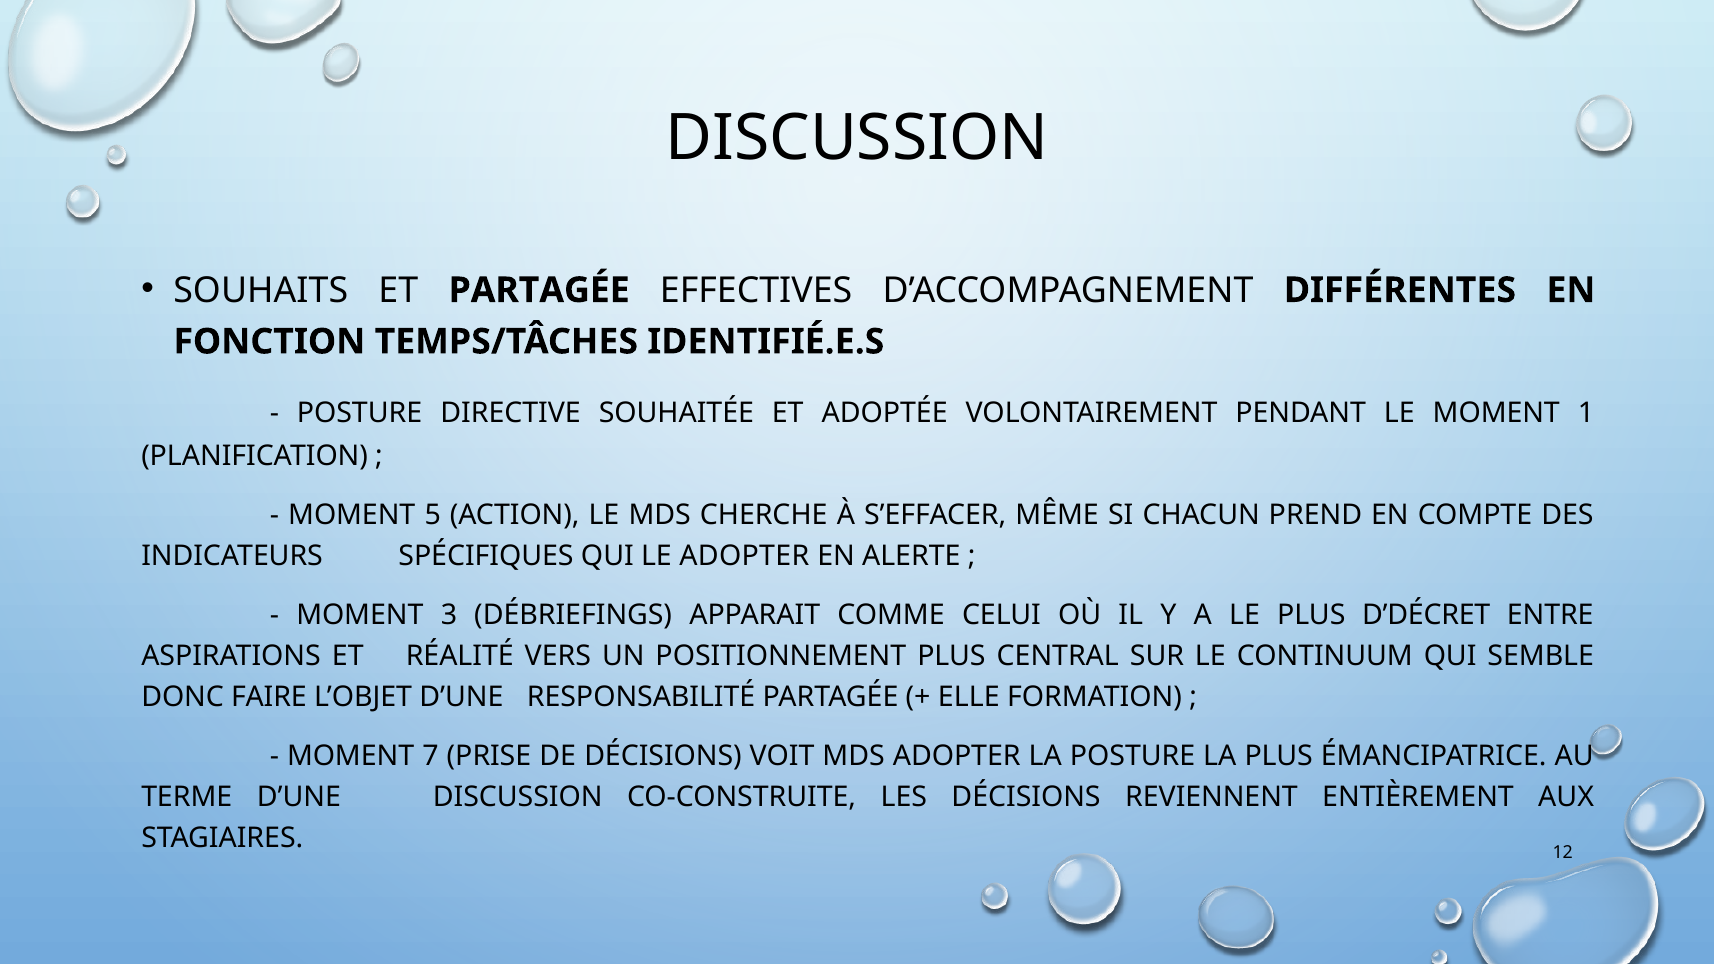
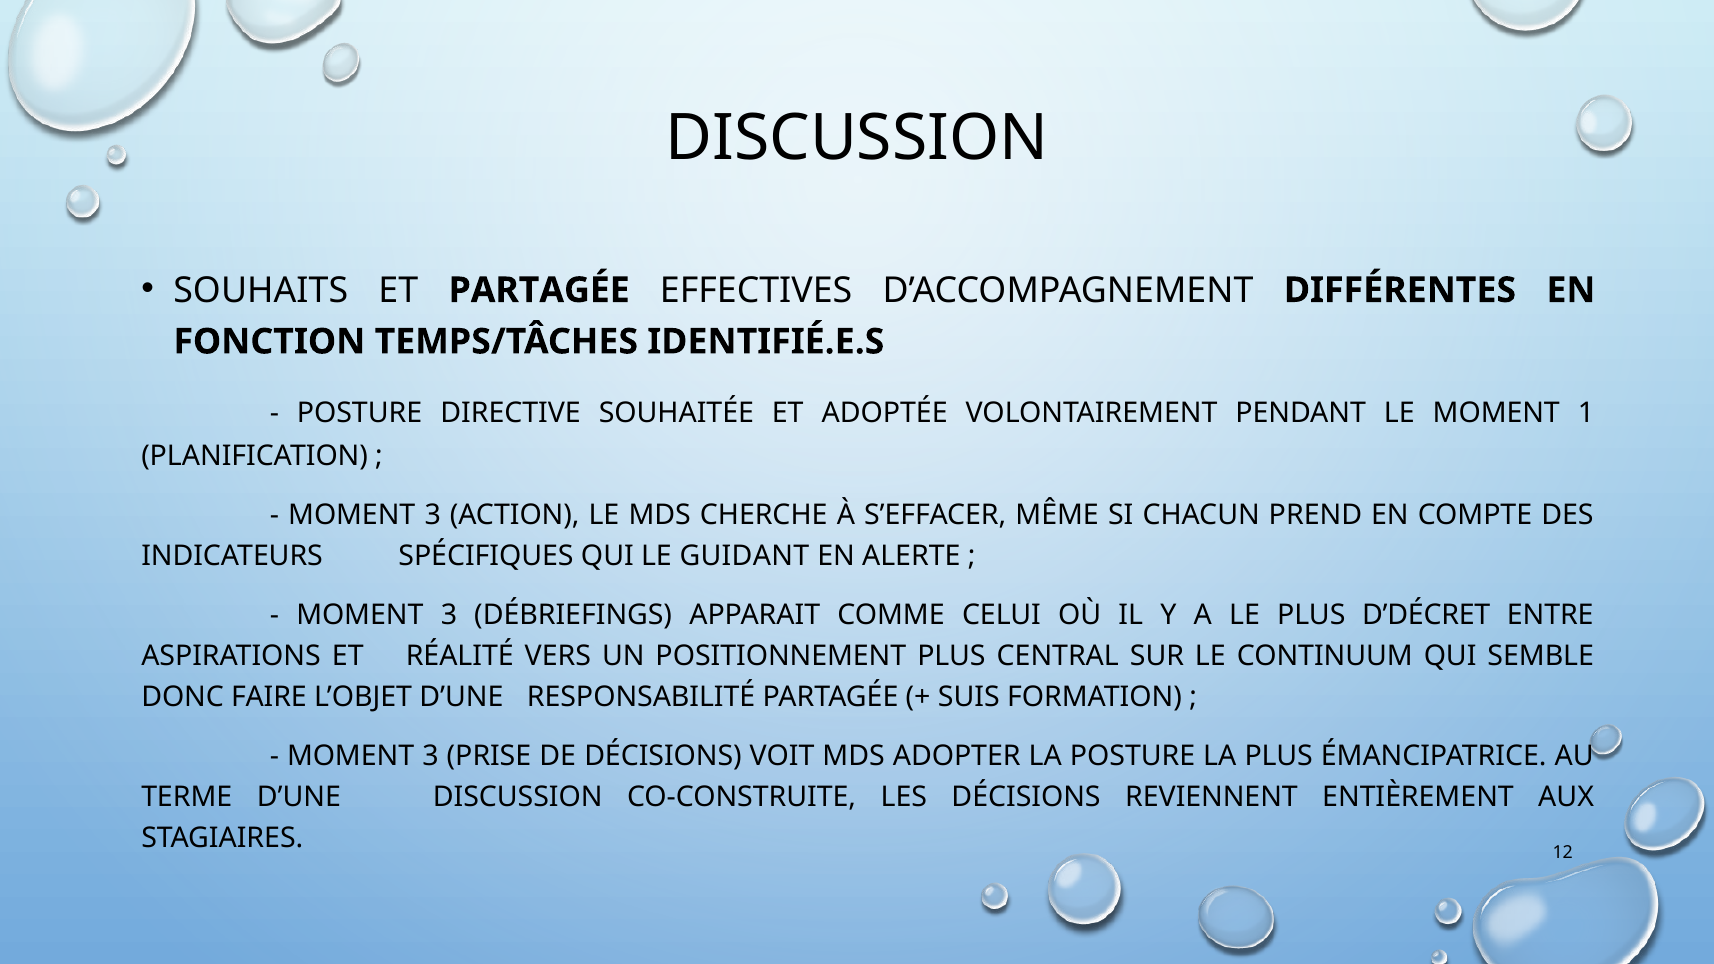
5: 5 -> 3 (433, 515)
LE ADOPTER: ADOPTER -> GUIDANT (744, 556)
ELLE: ELLE -> SUIS (969, 697)
7: 7 -> 3 (431, 756)
